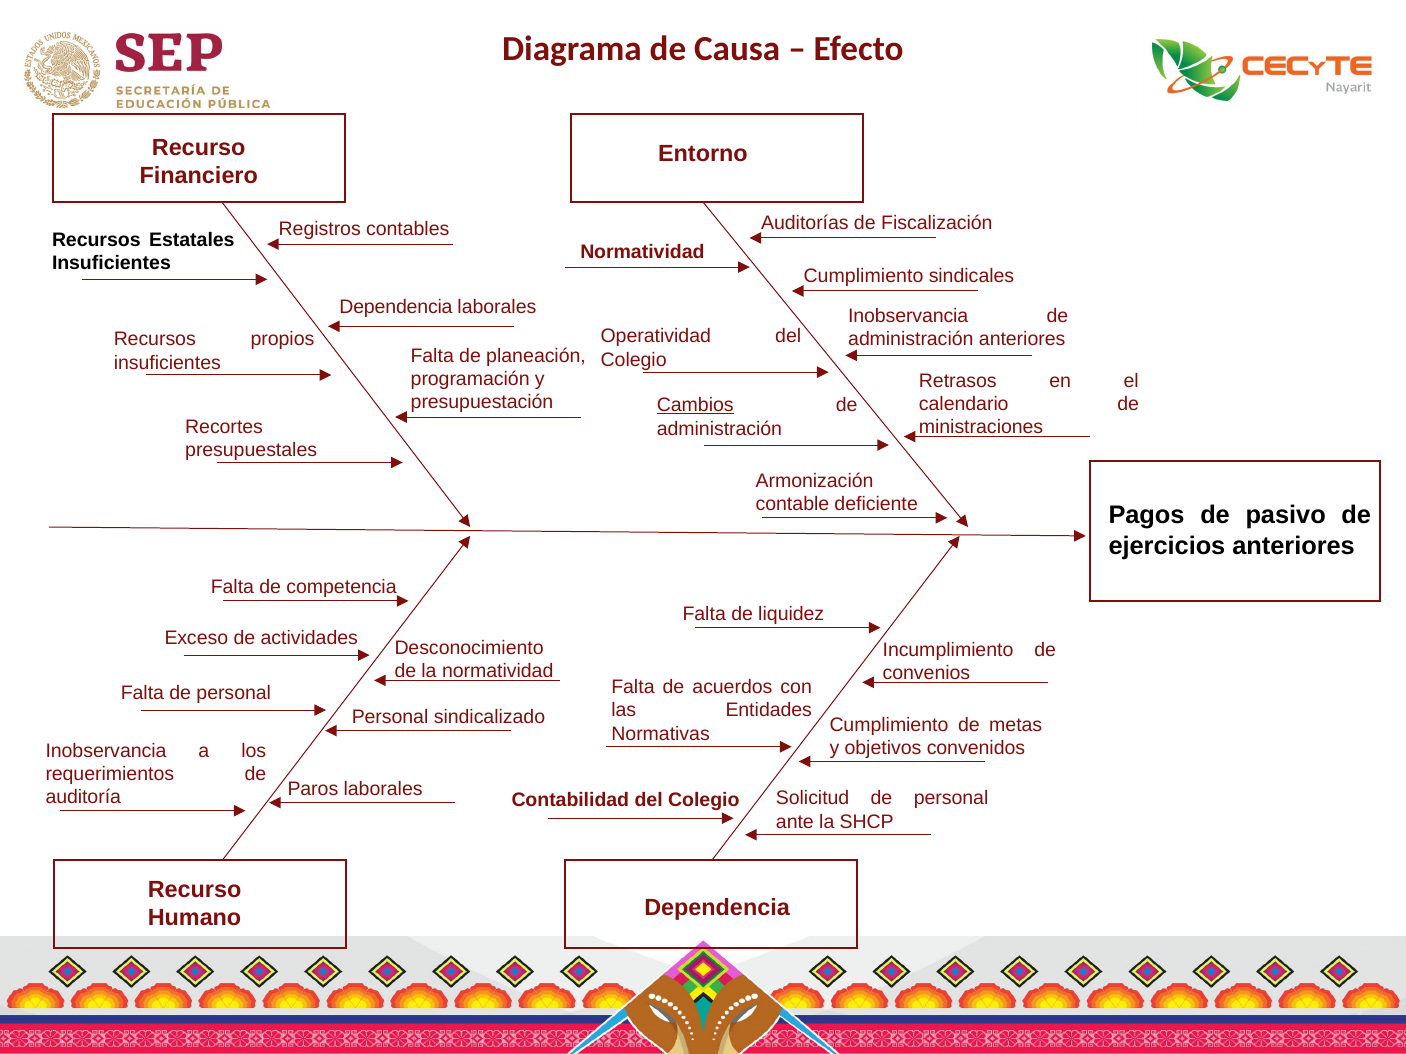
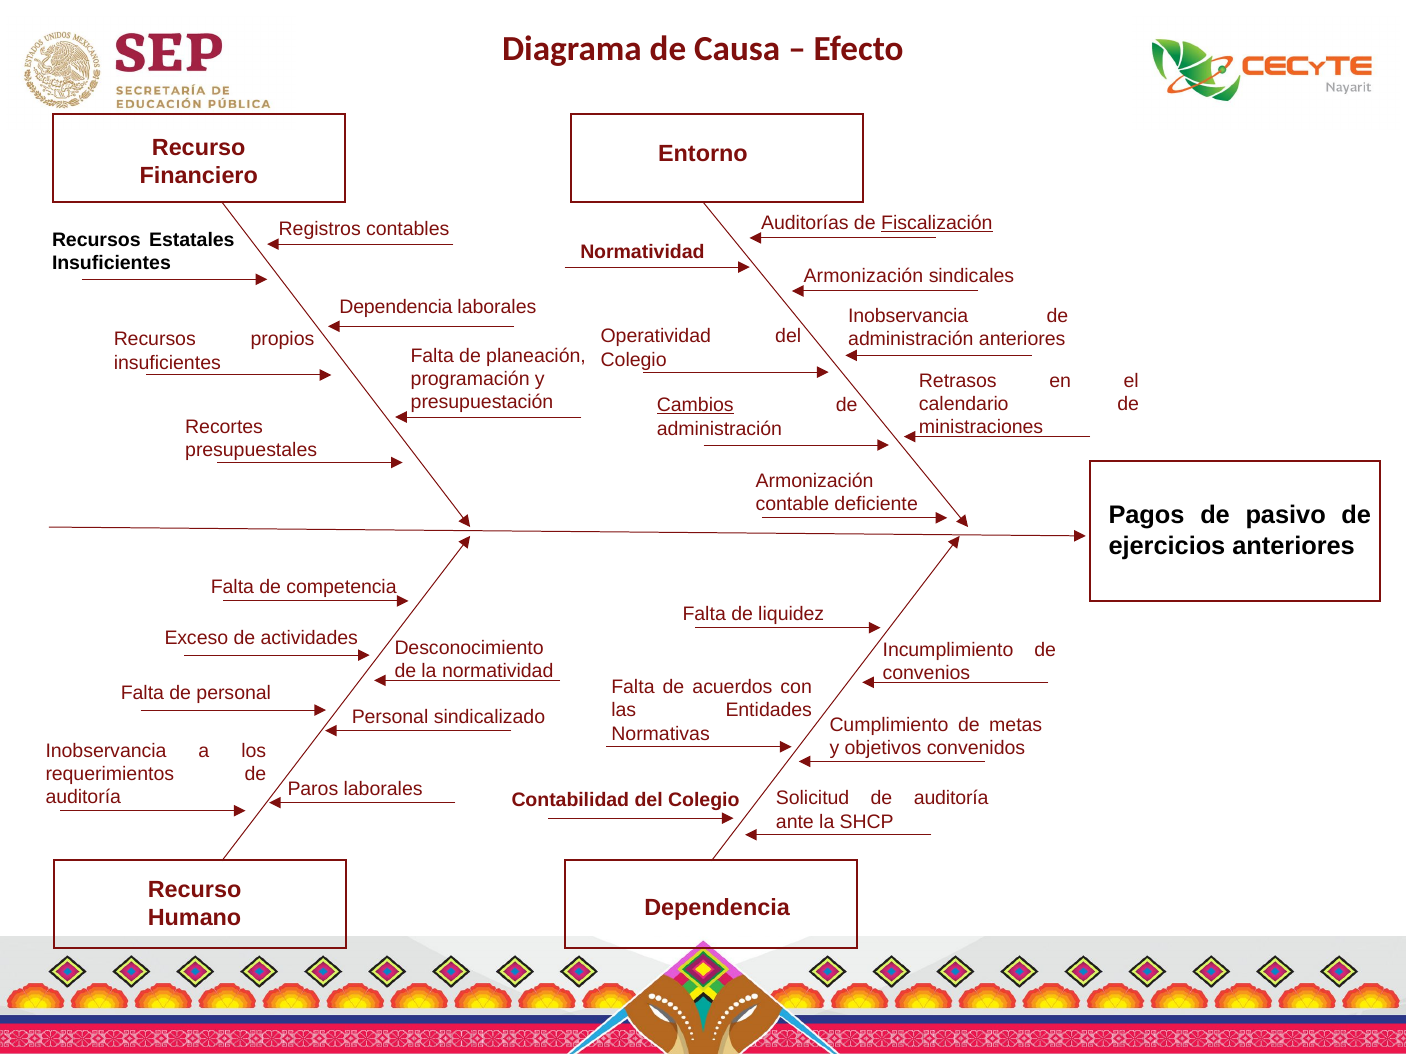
Fiscalización underline: none -> present (937, 223)
Cumplimiento: Cumplimiento -> Armonización (863, 276)
Solicitud de personal: personal -> auditoría (951, 799)
